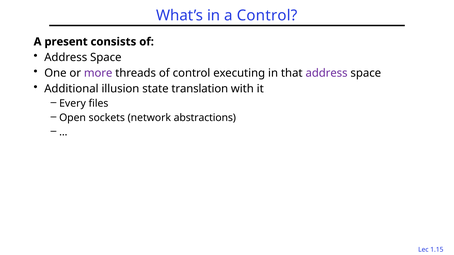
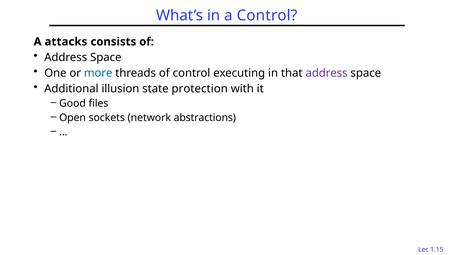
present: present -> attacks (66, 42)
more colour: purple -> blue (98, 73)
translation: translation -> protection (200, 89)
Every: Every -> Good (73, 104)
